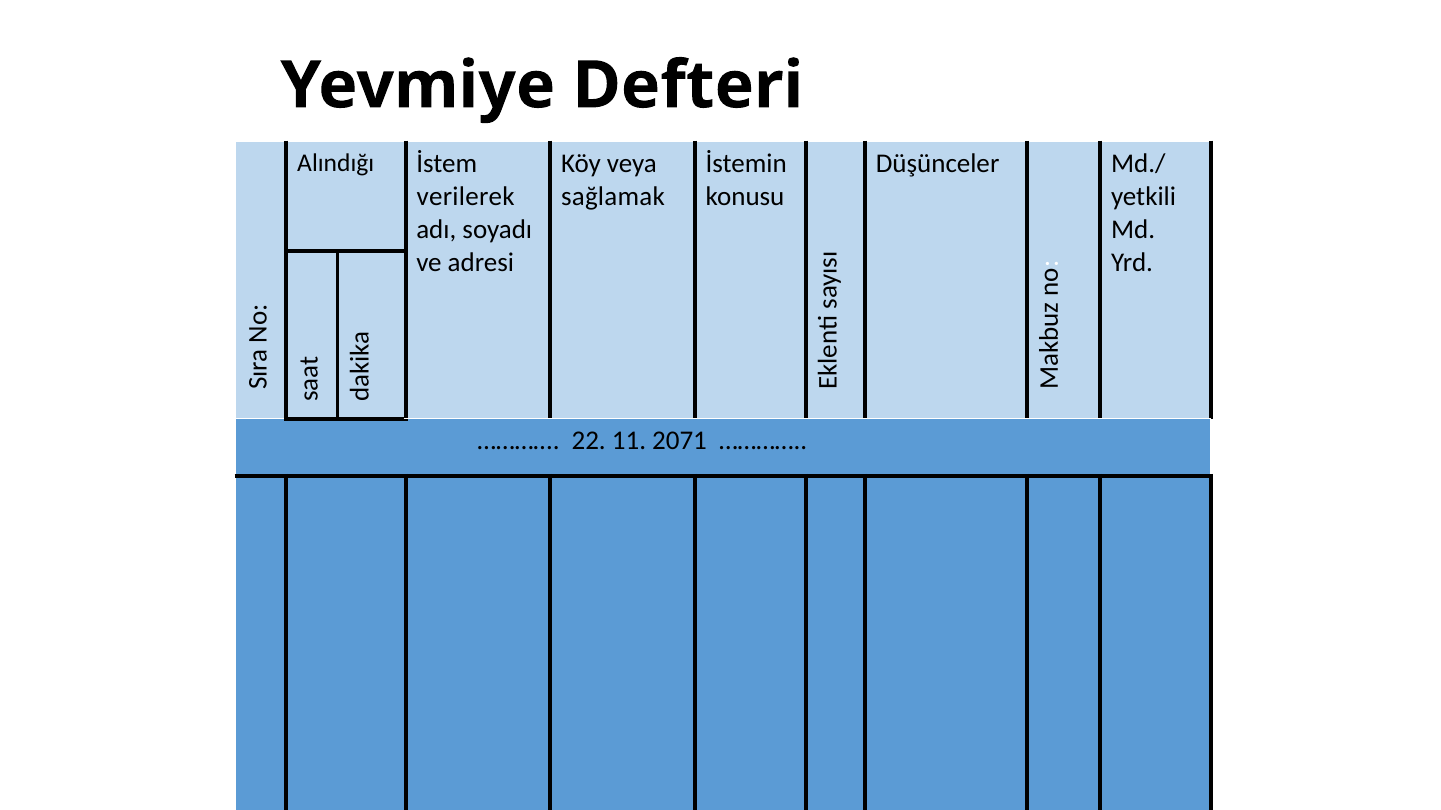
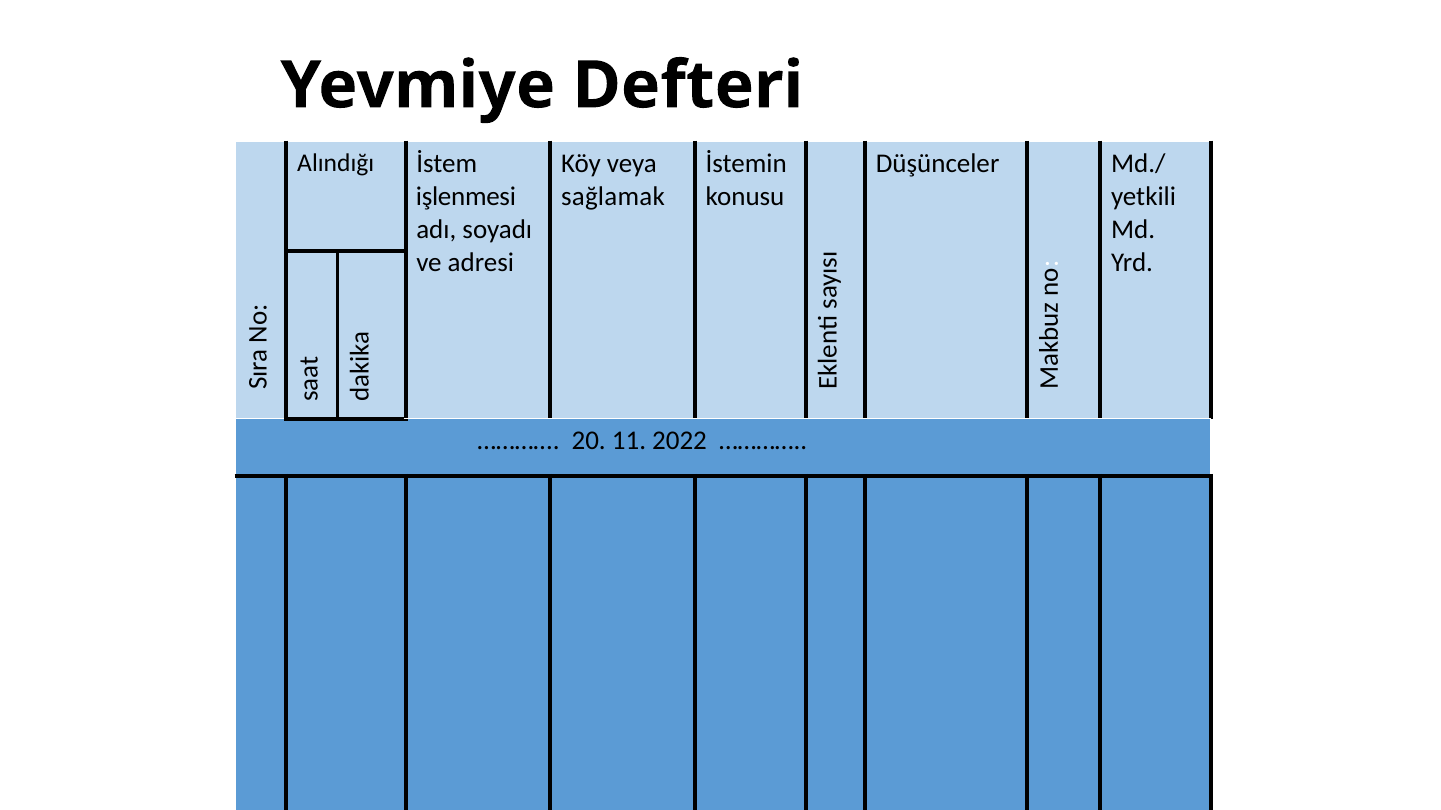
verilerek: verilerek -> işlenmesi (466, 197)
22: 22 -> 20 (589, 441)
2071: 2071 -> 2022 (680, 441)
